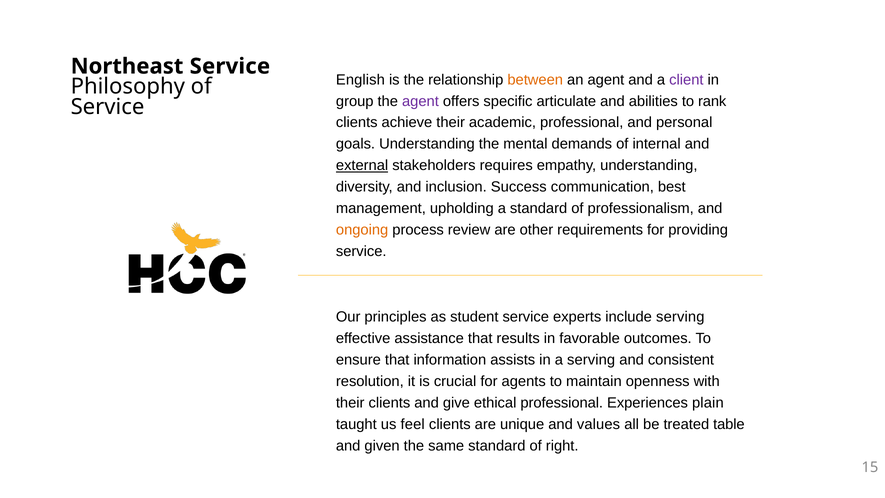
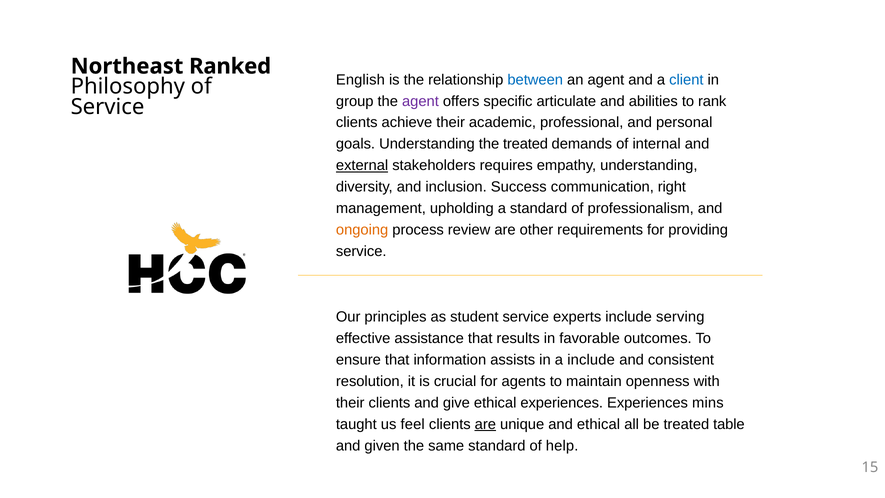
Northeast Service: Service -> Ranked (230, 66)
between colour: orange -> blue (535, 80)
client colour: purple -> blue (686, 80)
the mental: mental -> treated (526, 144)
best: best -> right (672, 187)
a serving: serving -> include (591, 360)
ethical professional: professional -> experiences (562, 403)
plain: plain -> mins (708, 403)
are underline: none -> present (485, 424)
and values: values -> ethical (599, 424)
right: right -> help (562, 446)
